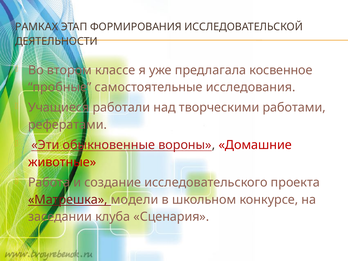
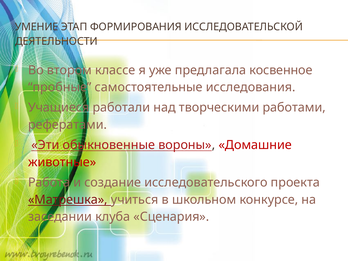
РАМКАХ: РАМКАХ -> УМЕНИЕ (37, 27)
модели: модели -> учиться (135, 200)
